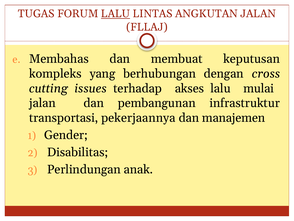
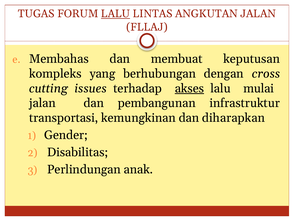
akses underline: none -> present (189, 88)
pekerjaannya: pekerjaannya -> kemungkinan (138, 118)
manajemen: manajemen -> diharapkan (233, 118)
